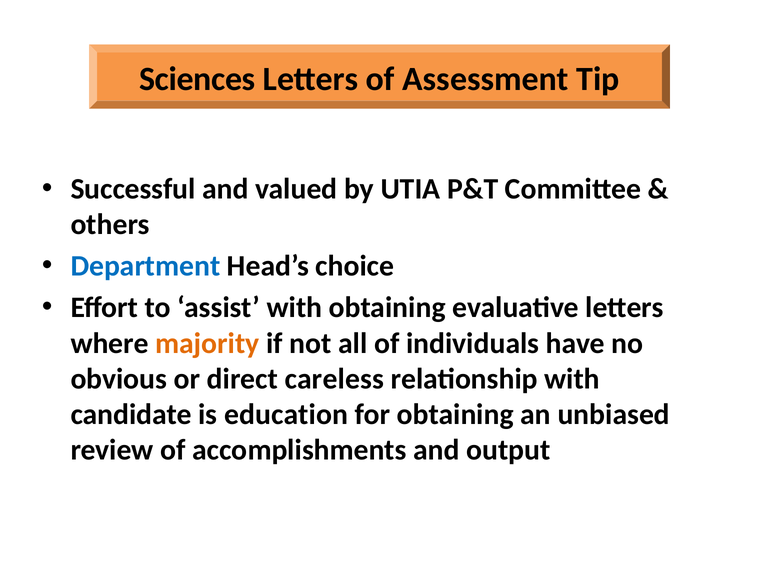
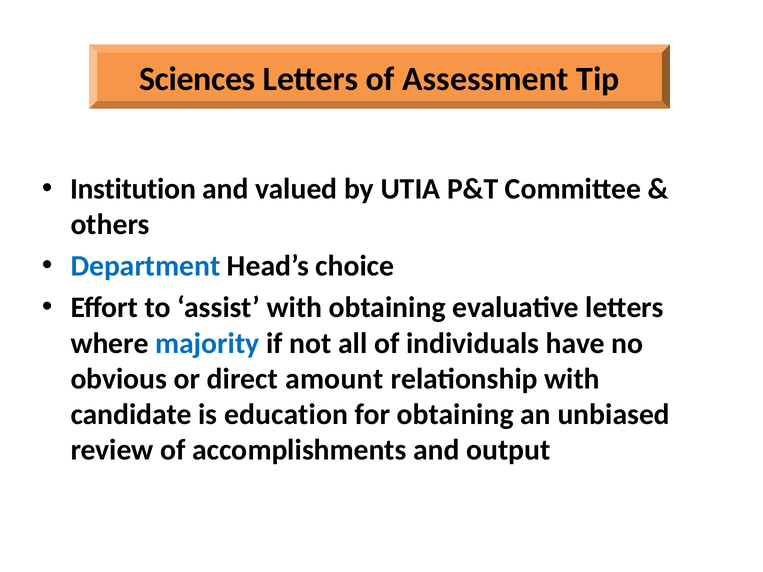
Successful: Successful -> Institution (133, 189)
majority colour: orange -> blue (207, 343)
careless: careless -> amount (334, 379)
